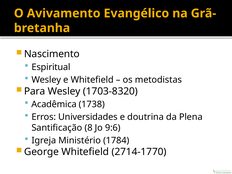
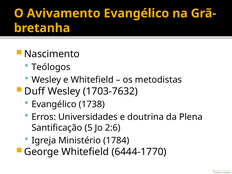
Espiritual: Espiritual -> Teólogos (51, 67)
Para: Para -> Duff (35, 91)
1703-8320: 1703-8320 -> 1703-7632 (110, 91)
Acadêmica: Acadêmica -> Evangélico (54, 104)
8: 8 -> 5 (89, 128)
9:6: 9:6 -> 2:6 (113, 128)
2714-1770: 2714-1770 -> 6444-1770 (139, 152)
